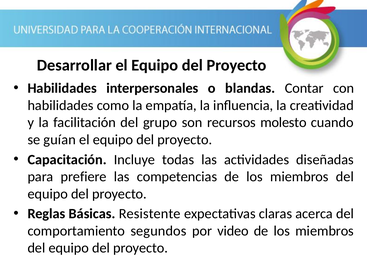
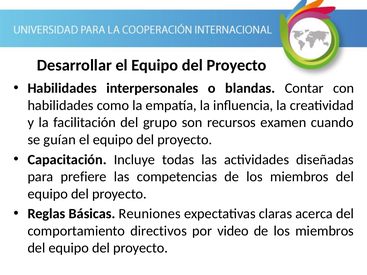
molesto: molesto -> examen (283, 123)
Resistente: Resistente -> Reuniones (150, 214)
segundos: segundos -> directivos (159, 231)
